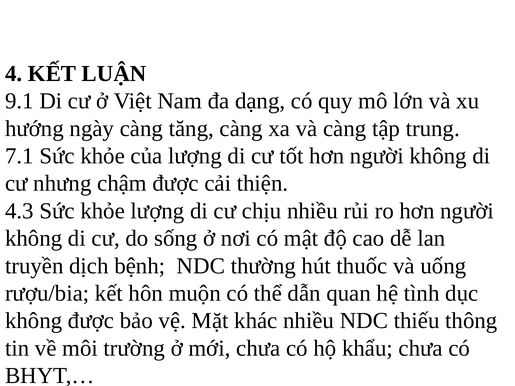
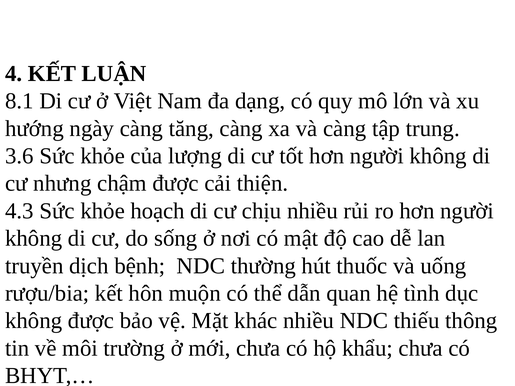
9.1: 9.1 -> 8.1 (19, 101)
7.1: 7.1 -> 3.6 (19, 156)
khỏe lượng: lượng -> hoạch (158, 211)
